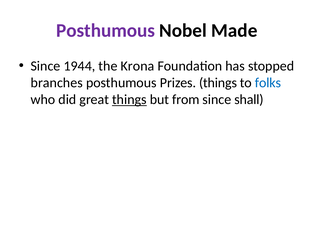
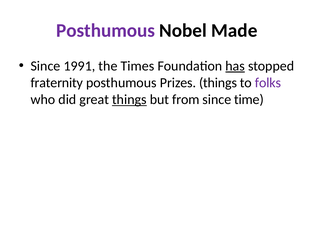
1944: 1944 -> 1991 (79, 66)
Krona: Krona -> Times (137, 66)
has underline: none -> present (235, 66)
branches: branches -> fraternity (57, 83)
folks colour: blue -> purple (268, 83)
shall: shall -> time (249, 99)
